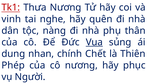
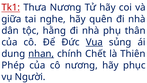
vinh: vinh -> giữa (11, 19)
nàng: nàng -> hằng (54, 30)
nhan underline: none -> present (41, 54)
